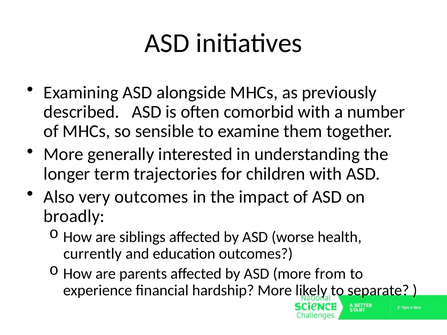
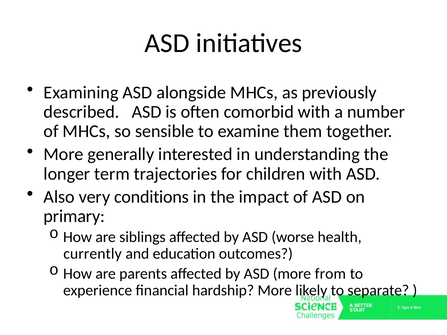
very outcomes: outcomes -> conditions (152, 197)
broadly: broadly -> primary (74, 216)
